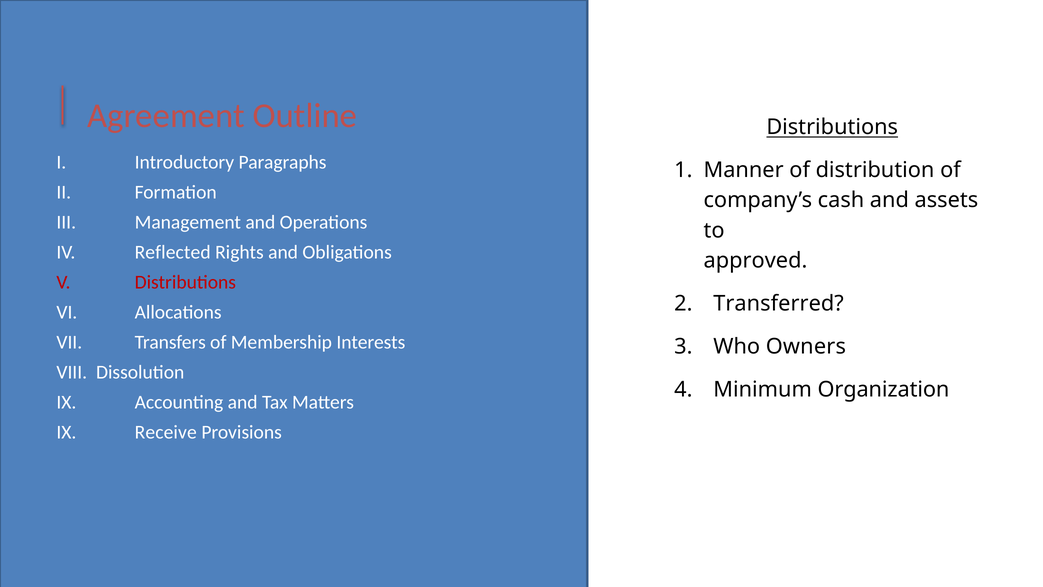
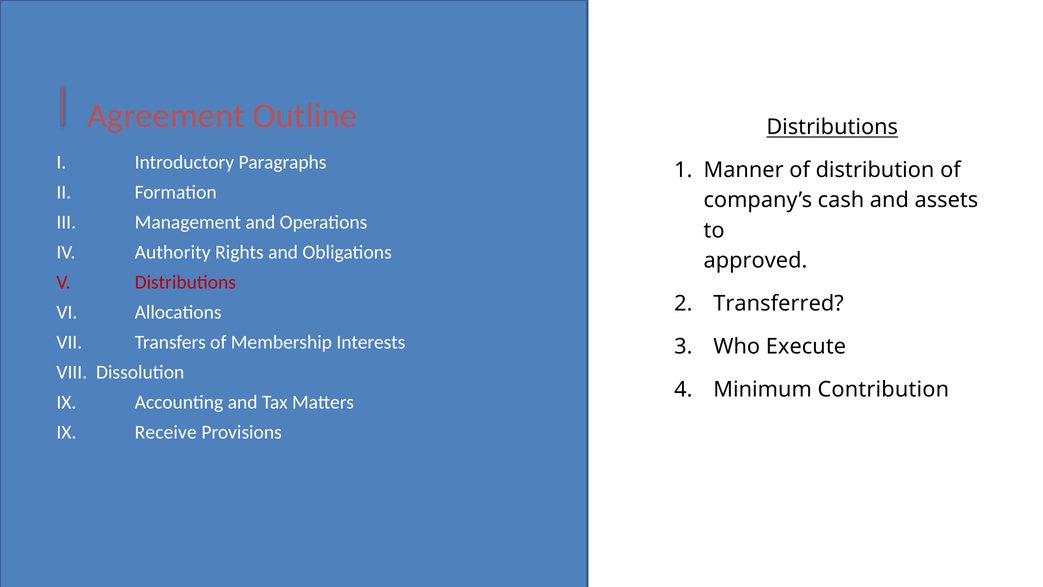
Reflected: Reflected -> Authority (173, 252)
Owners: Owners -> Execute (806, 346)
Organization: Organization -> Contribution (883, 389)
